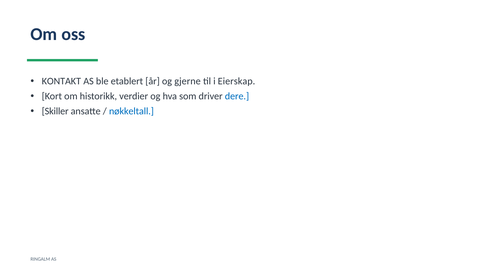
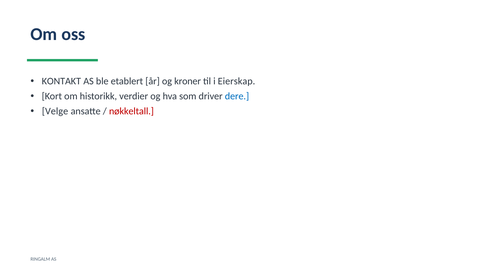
gjerne: gjerne -> kroner (188, 81)
Skiller: Skiller -> Velge (55, 111)
nøkkeltall colour: blue -> red (131, 111)
